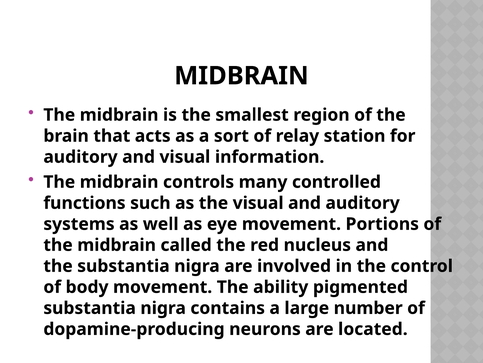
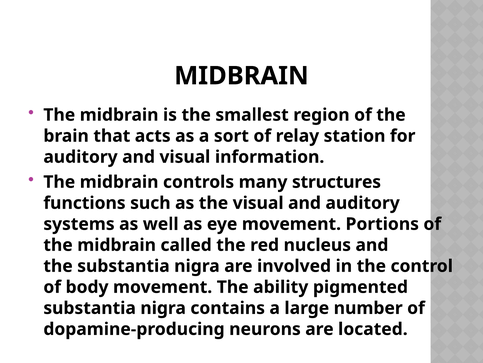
controlled: controlled -> structures (336, 182)
